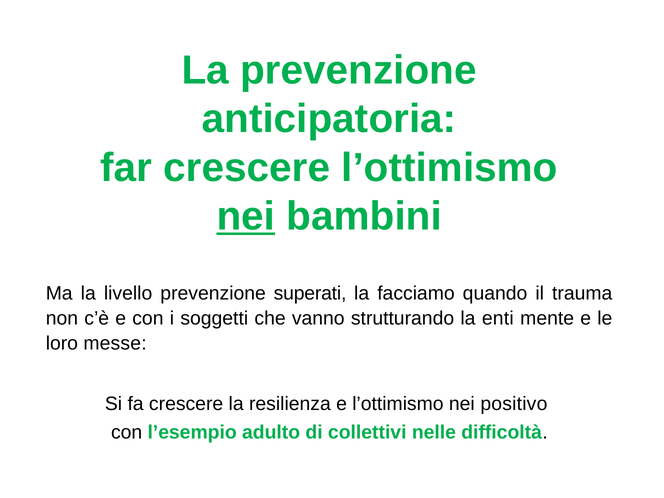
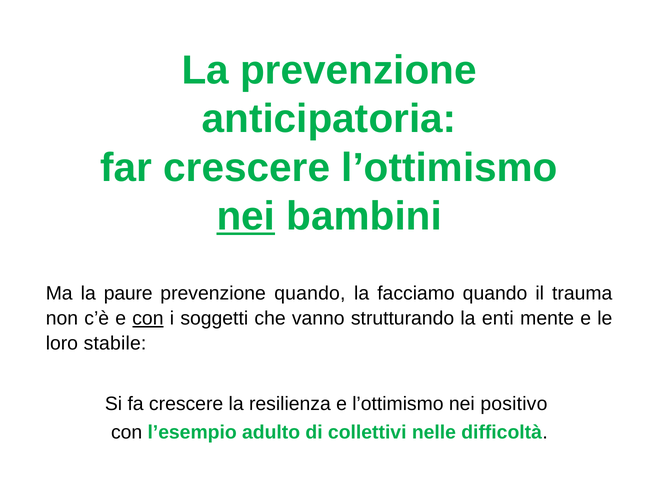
livello: livello -> paure (128, 293)
prevenzione superati: superati -> quando (310, 293)
con underline: none -> present (148, 318)
messe: messe -> stabile (115, 343)
